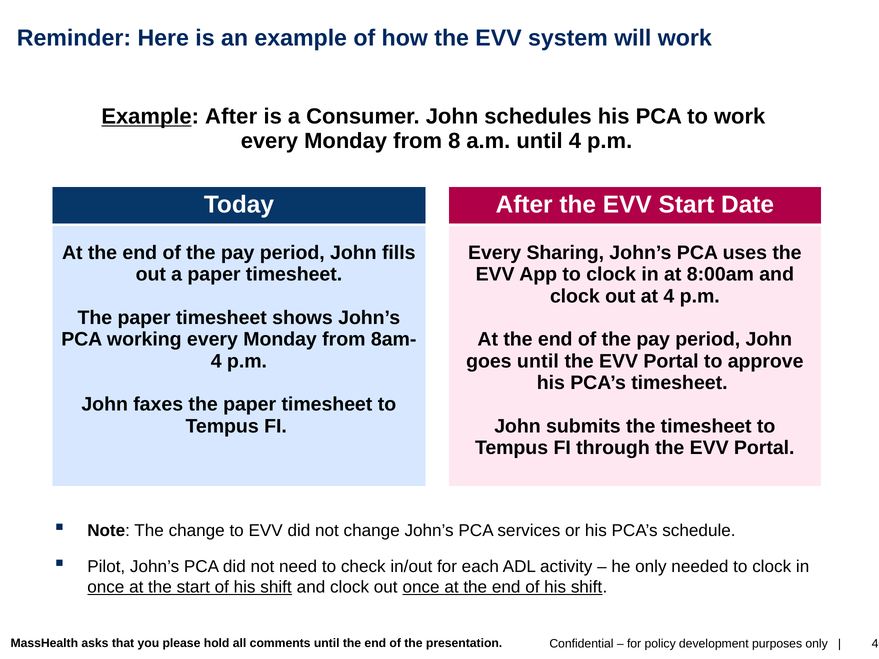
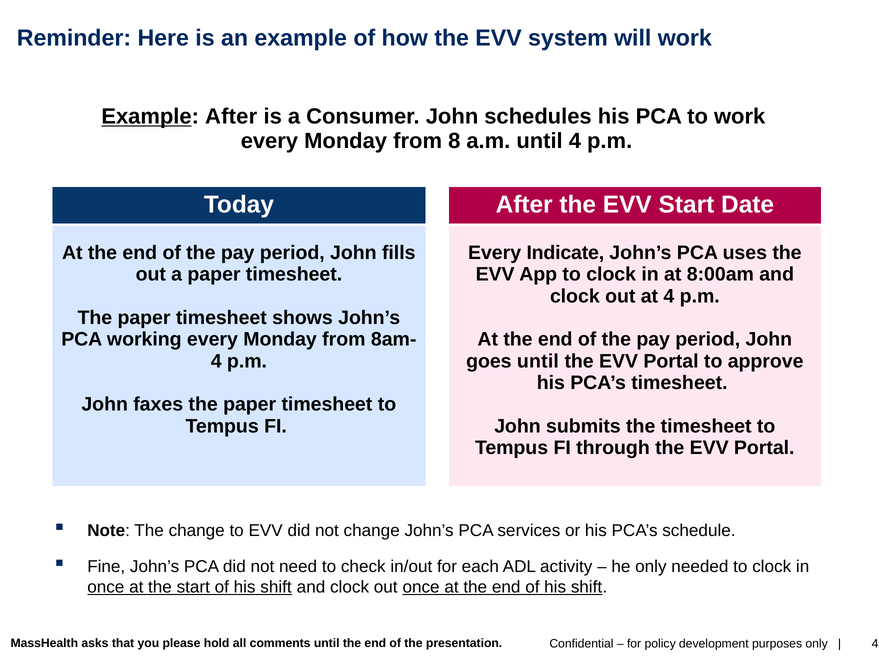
Sharing: Sharing -> Indicate (565, 253)
Pilot: Pilot -> Fine (106, 567)
